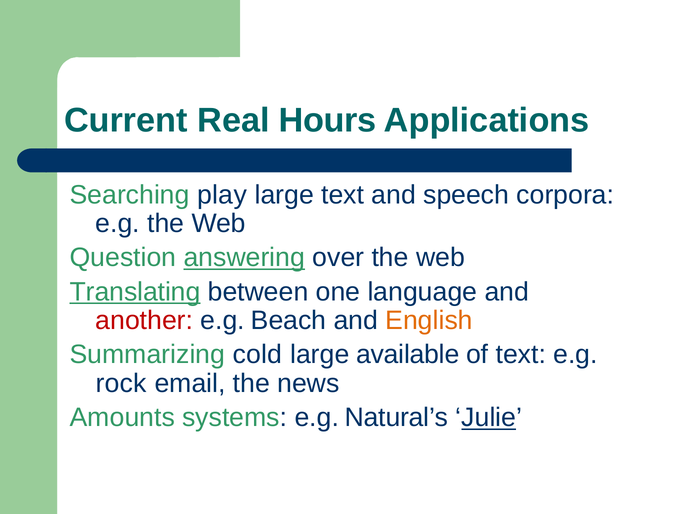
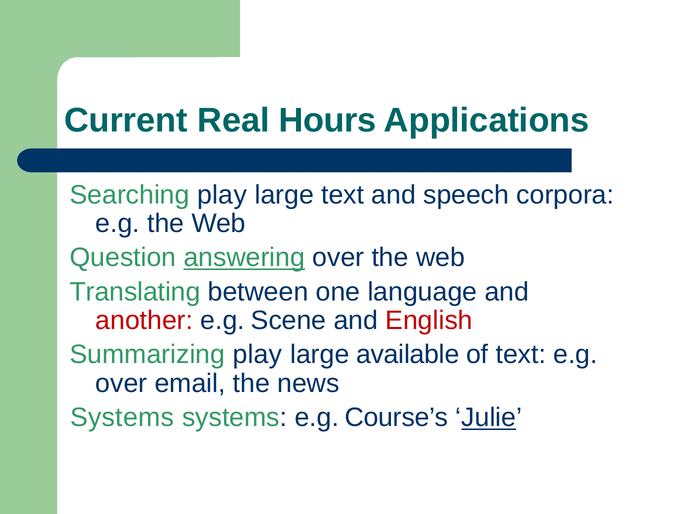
Translating underline: present -> none (135, 292)
Beach: Beach -> Scene (289, 321)
English colour: orange -> red (429, 321)
Summarizing cold: cold -> play (257, 355)
rock: rock -> over (121, 384)
Amounts: Amounts -> Systems (122, 418)
Natural’s: Natural’s -> Course’s (397, 418)
